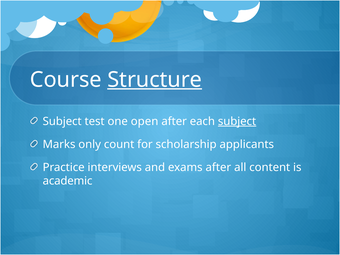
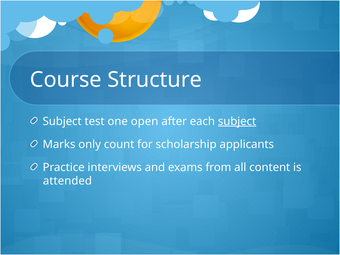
Structure underline: present -> none (155, 80)
exams after: after -> from (218, 167)
academic: academic -> attended (67, 181)
